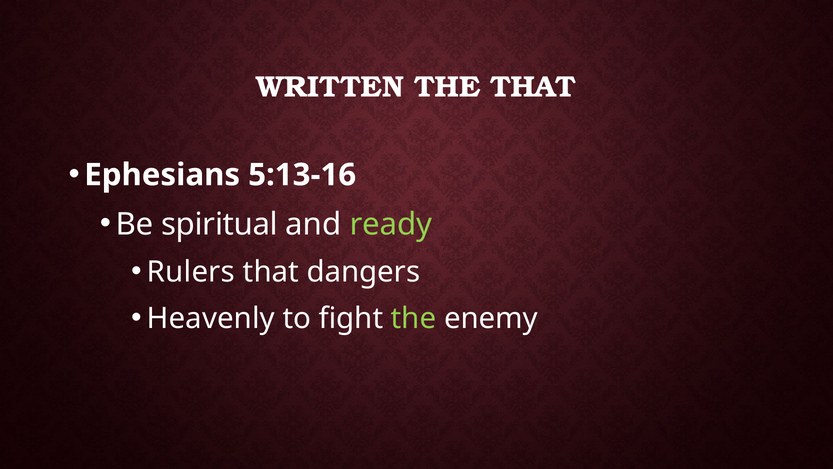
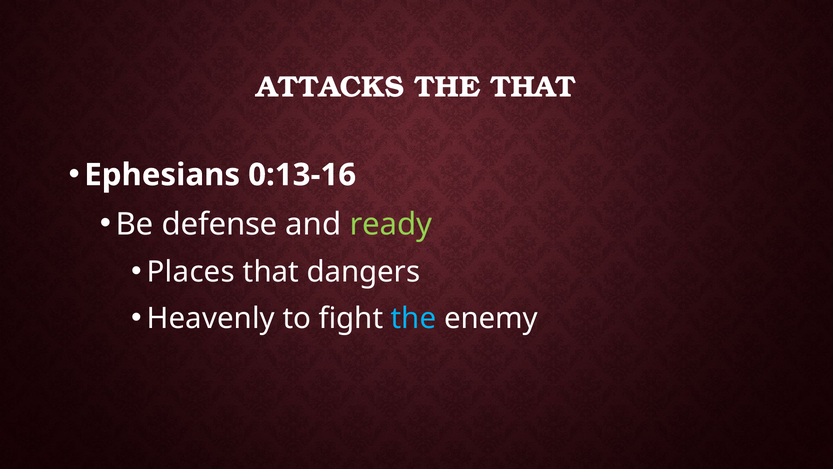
WRITTEN: WRITTEN -> ATTACKS (330, 87)
5:13-16: 5:13-16 -> 0:13-16 (302, 175)
spiritual: spiritual -> defense (220, 224)
Rulers: Rulers -> Places (191, 272)
the colour: light green -> light blue (414, 318)
